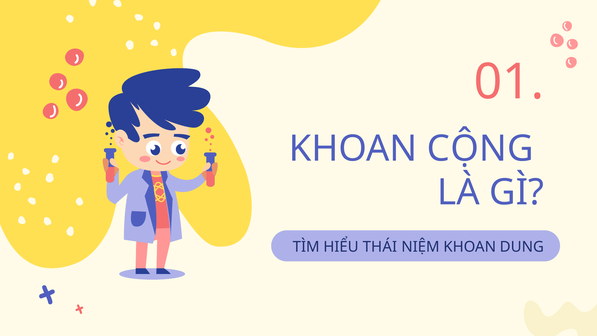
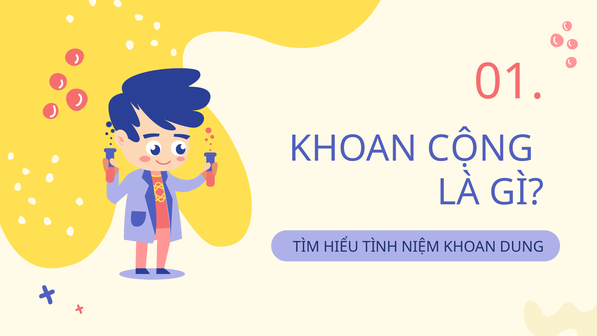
THÁI: THÁI -> TÌNH (380, 247)
